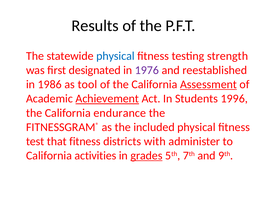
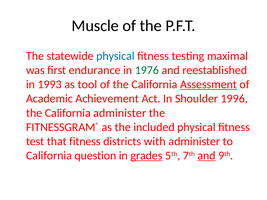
Results: Results -> Muscle (95, 26)
strength: strength -> maximal (228, 56)
designated: designated -> endurance (95, 70)
1976 colour: purple -> green (147, 70)
1986: 1986 -> 1993 (50, 85)
Achievement underline: present -> none (107, 99)
Students: Students -> Shoulder (197, 99)
California endurance: endurance -> administer (120, 113)
activities: activities -> question (95, 156)
and underline: none -> present (206, 156)
